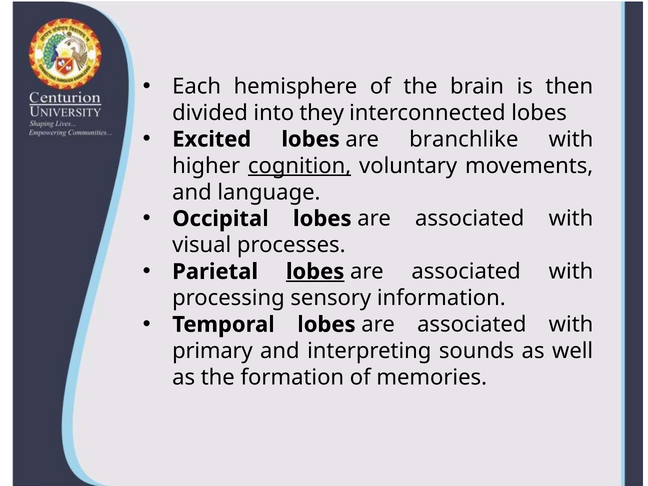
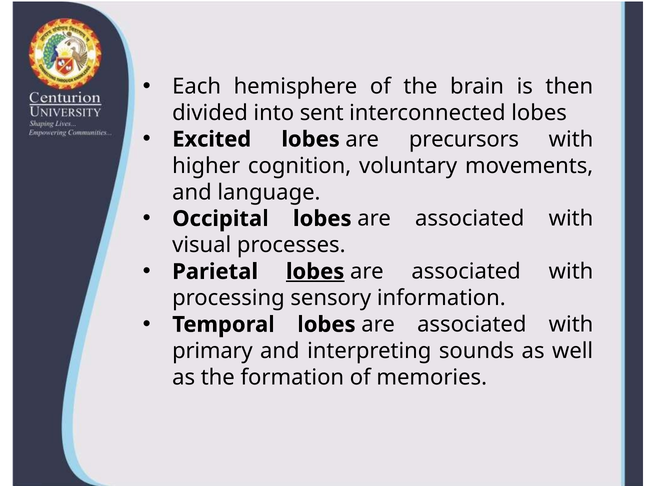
they: they -> sent (322, 113)
branchlike: branchlike -> precursors (464, 139)
cognition underline: present -> none (300, 166)
